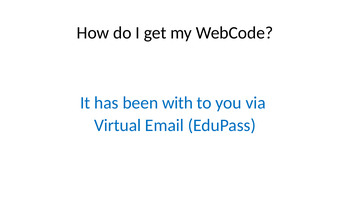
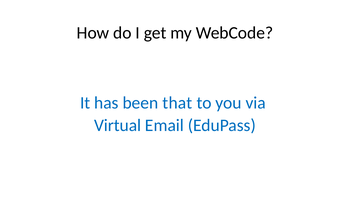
with: with -> that (177, 103)
